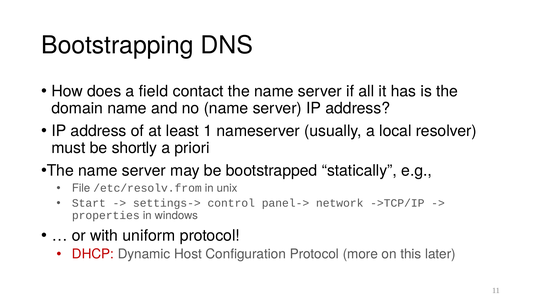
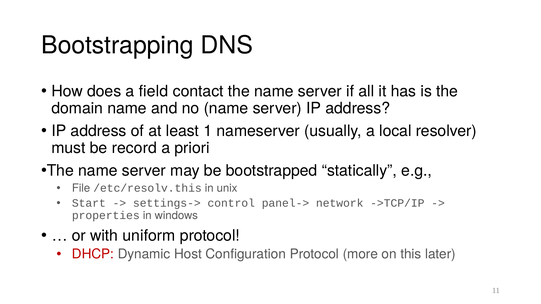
shortly: shortly -> record (134, 148)
/etc/resolv.from: /etc/resolv.from -> /etc/resolv.this (147, 188)
